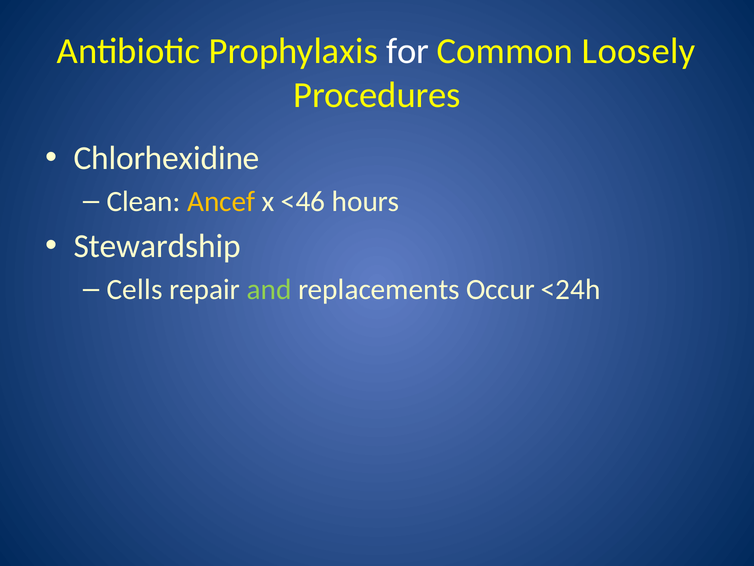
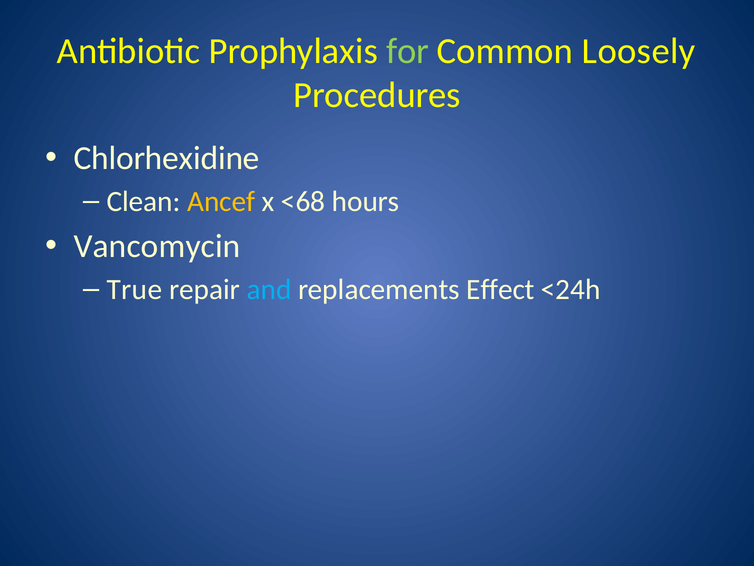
for colour: white -> light green (407, 51)
<46: <46 -> <68 (303, 201)
Stewardship: Stewardship -> Vancomycin (157, 246)
Cells: Cells -> True (135, 289)
and colour: light green -> light blue (269, 289)
Occur: Occur -> Effect (500, 289)
